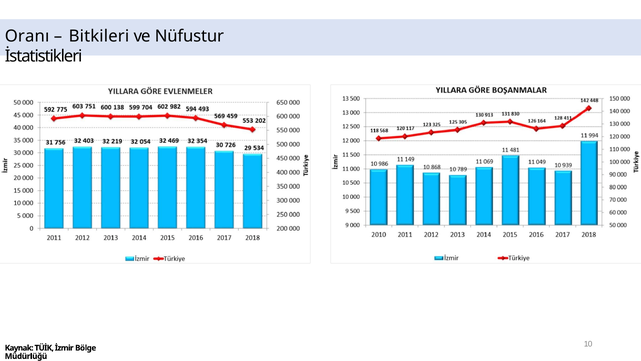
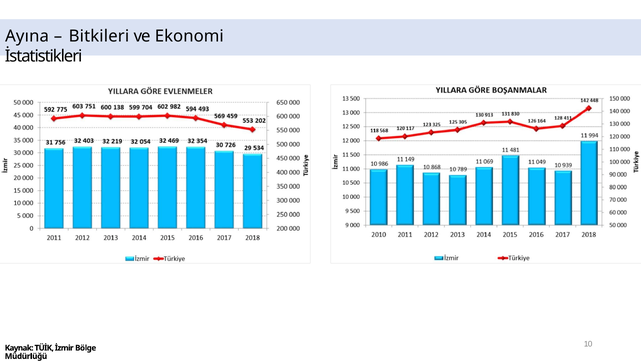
Oranı: Oranı -> Ayına (27, 36)
Nüfustur: Nüfustur -> Ekonomi (189, 36)
